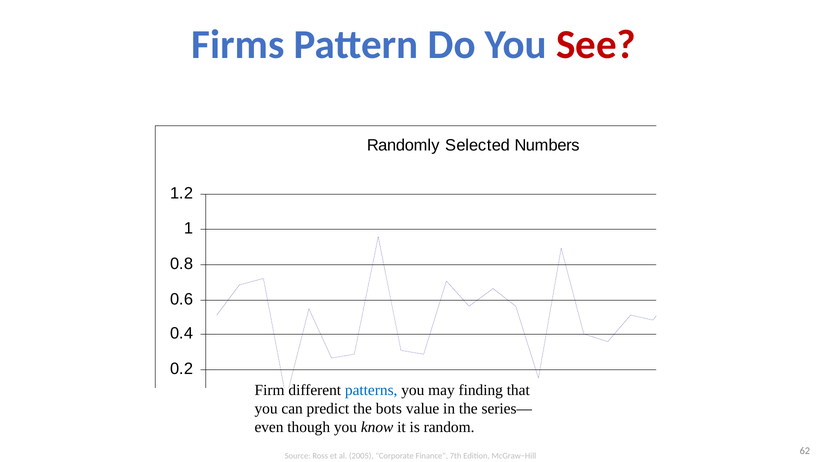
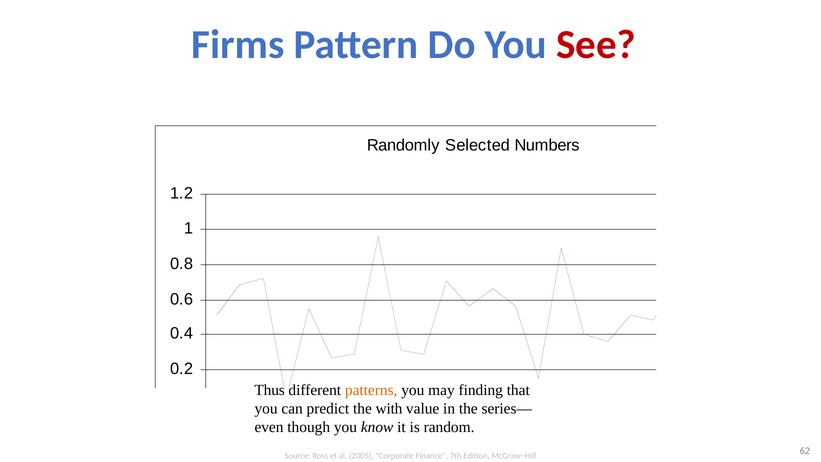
Firm: Firm -> Thus (270, 390)
patterns colour: blue -> orange (371, 390)
bots: bots -> with (389, 409)
